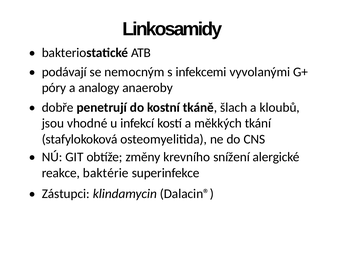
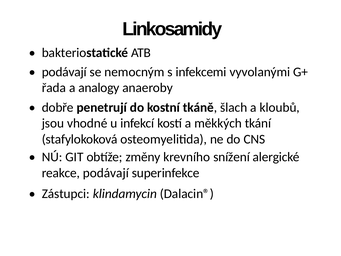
póry: póry -> řada (54, 88)
reakce baktérie: baktérie -> podávají (106, 173)
